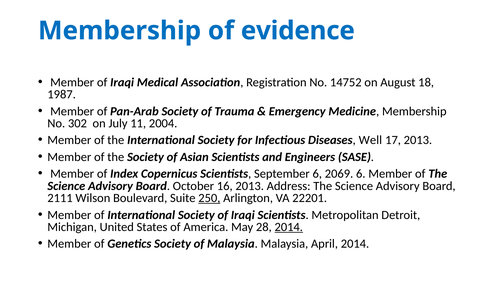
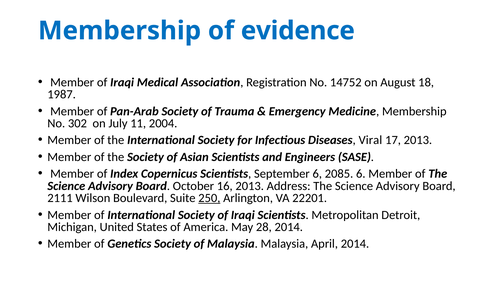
Well: Well -> Viral (370, 140)
2069: 2069 -> 2085 (339, 174)
2014 underline: present -> none (289, 227)
